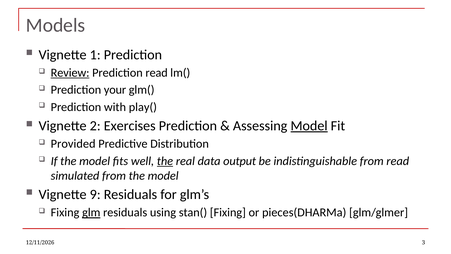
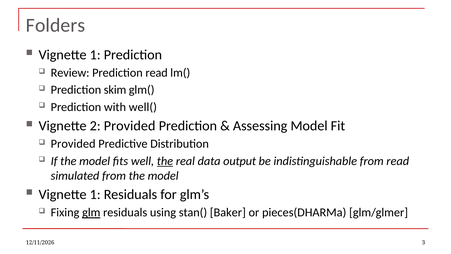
Models: Models -> Folders (55, 25)
Review underline: present -> none (70, 73)
your: your -> skim (115, 90)
play(: play( -> well( (143, 107)
2 Exercises: Exercises -> Provided (130, 126)
Model underline: present -> none (309, 126)
9: 9 -> 1 (95, 194)
stan( Fixing: Fixing -> Baker (228, 212)
